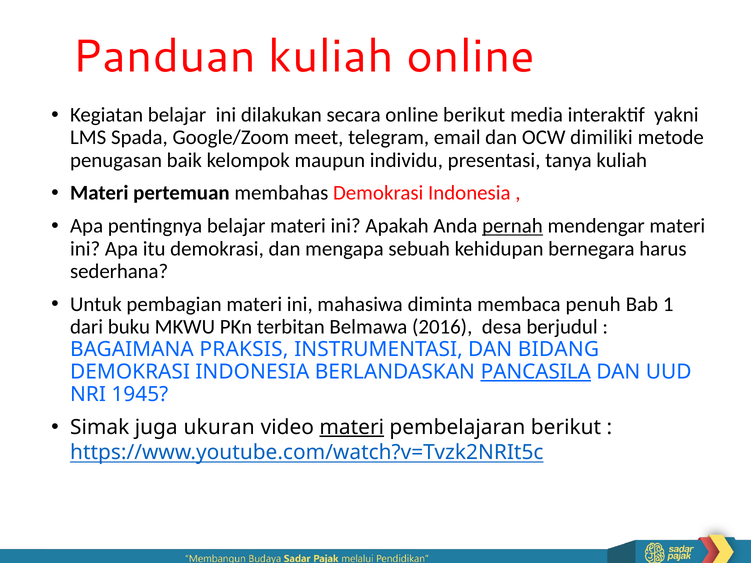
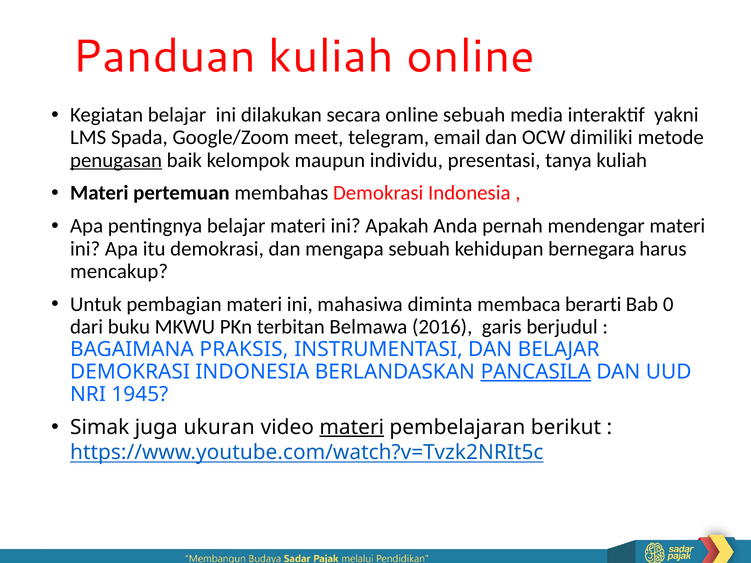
online berikut: berikut -> sebuah (474, 115)
penugasan underline: none -> present (116, 160)
pernah underline: present -> none (512, 226)
sederhana: sederhana -> mencakup (119, 271)
penuh: penuh -> berarti (593, 304)
1: 1 -> 0 (668, 304)
desa: desa -> garis (502, 327)
DAN BIDANG: BIDANG -> BELAJAR (559, 349)
